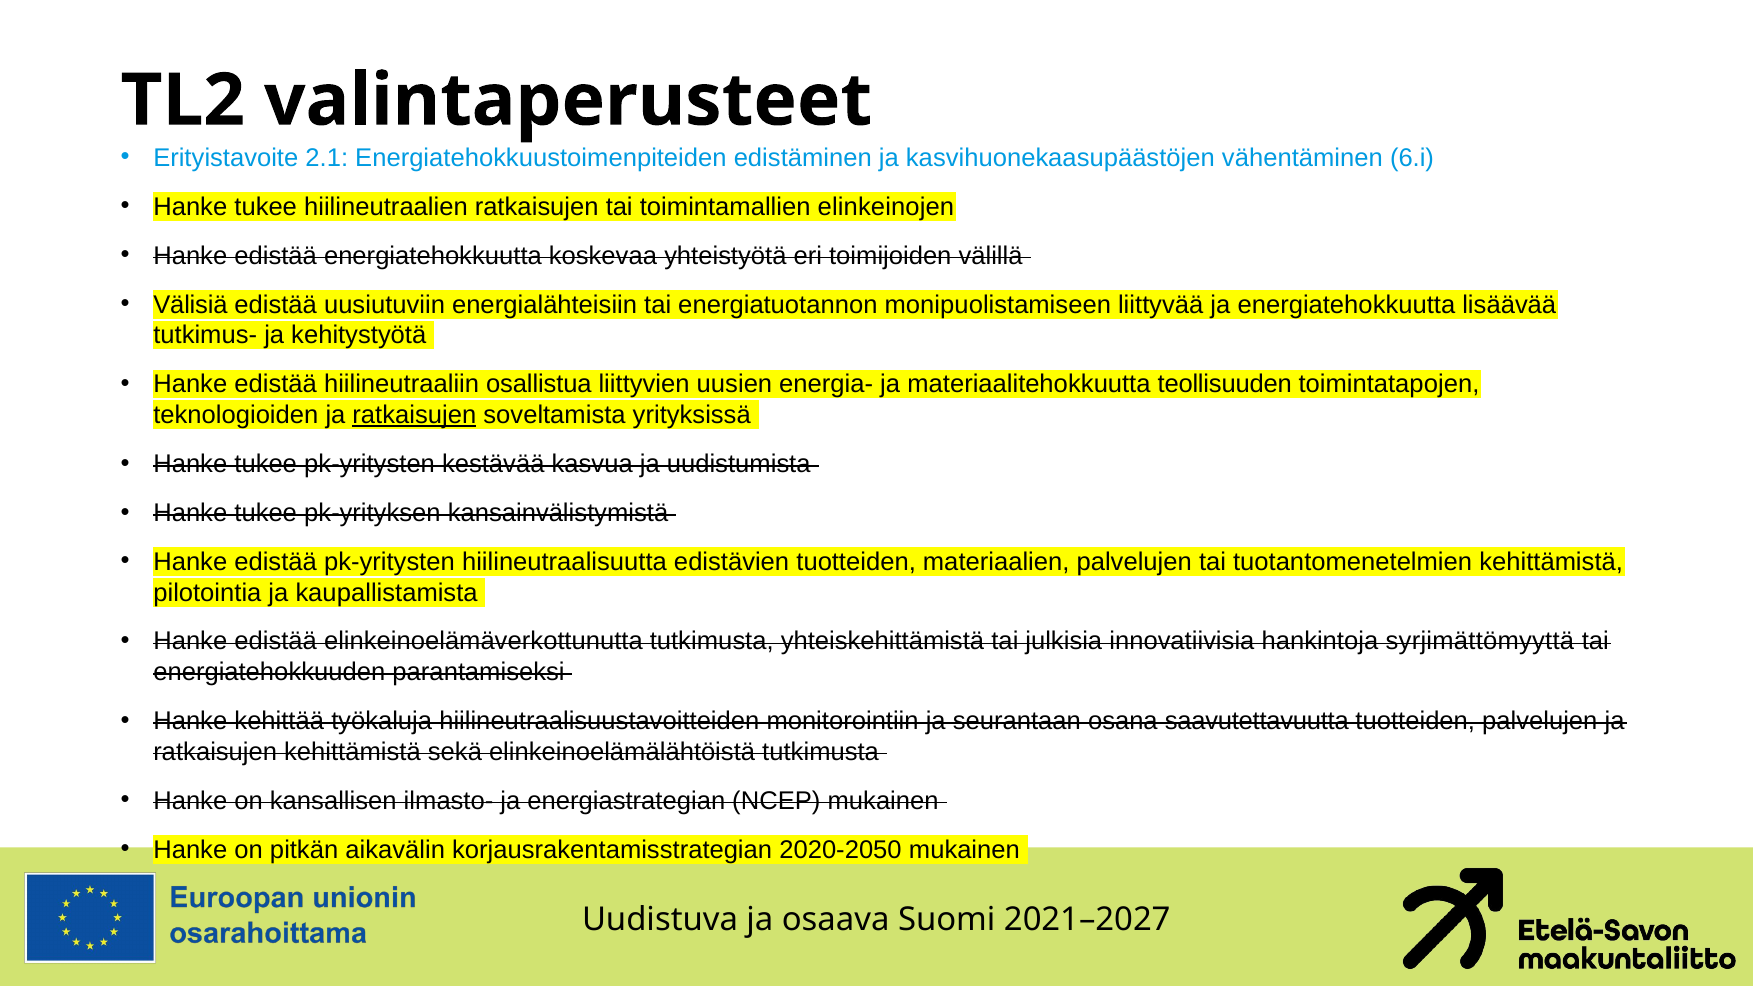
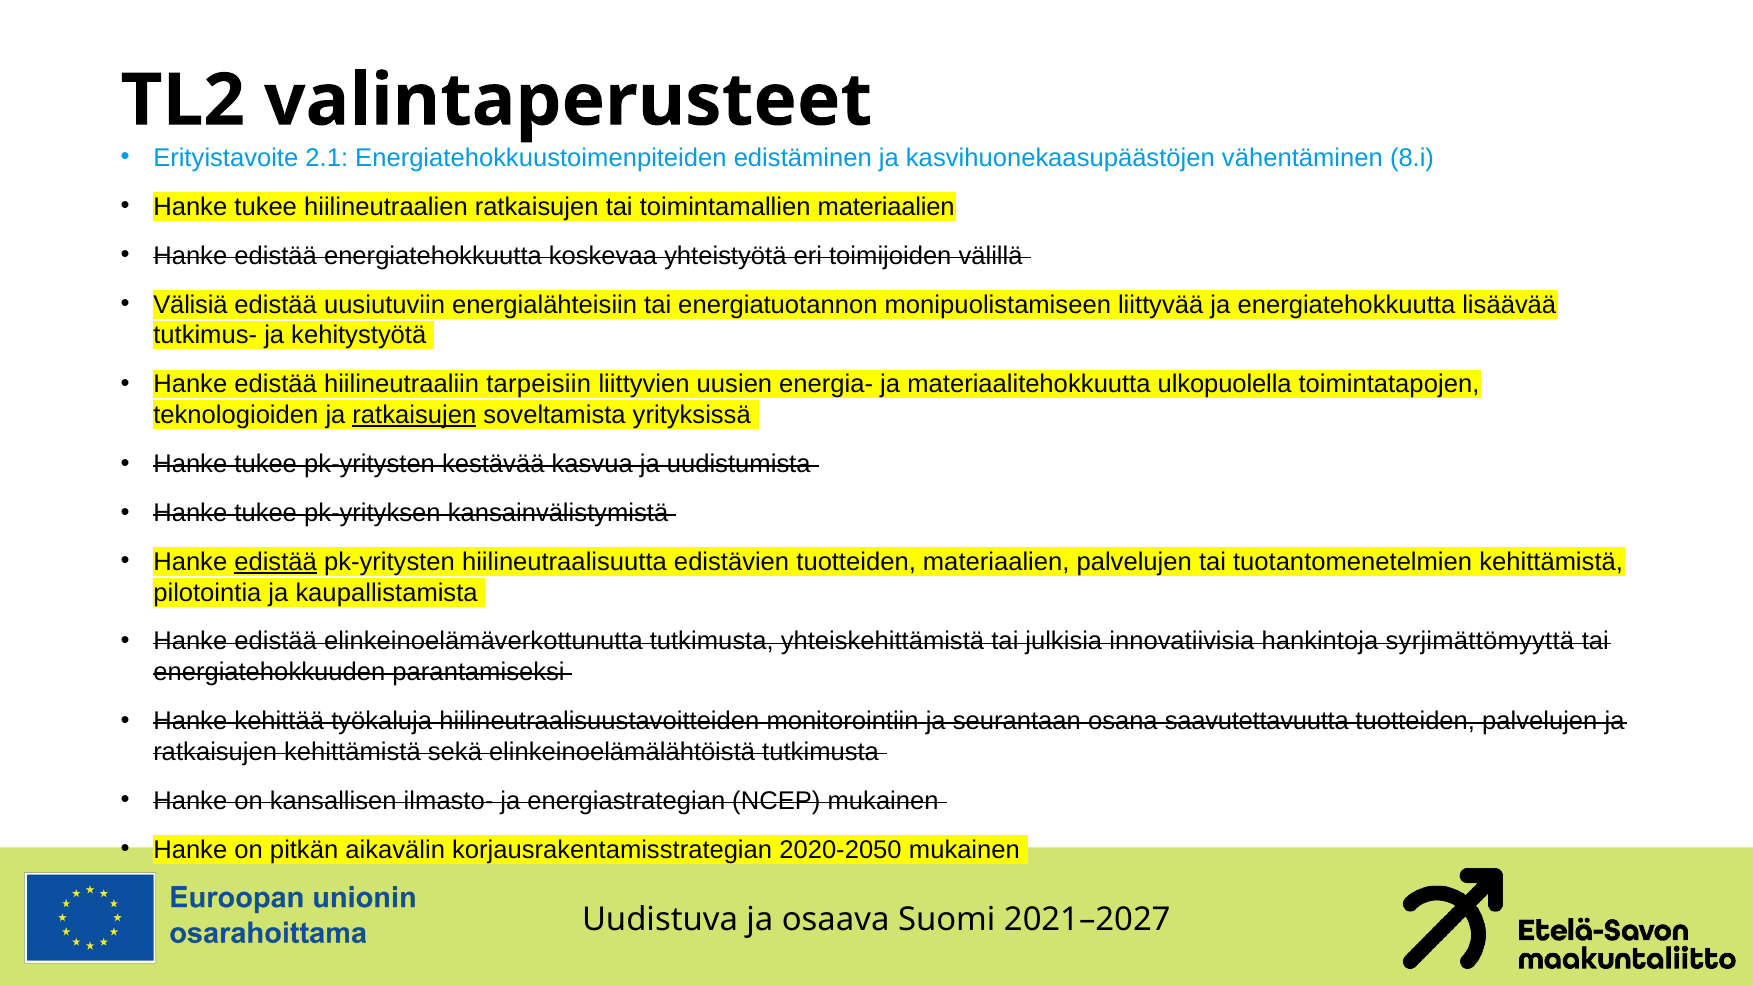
6.i: 6.i -> 8.i (1412, 158)
toimintamallien elinkeinojen: elinkeinojen -> materiaalien (886, 207)
osallistua: osallistua -> tarpeisiin (539, 384)
teollisuuden: teollisuuden -> ulkopuolella (1225, 384)
edistää underline: none -> present (276, 562)
